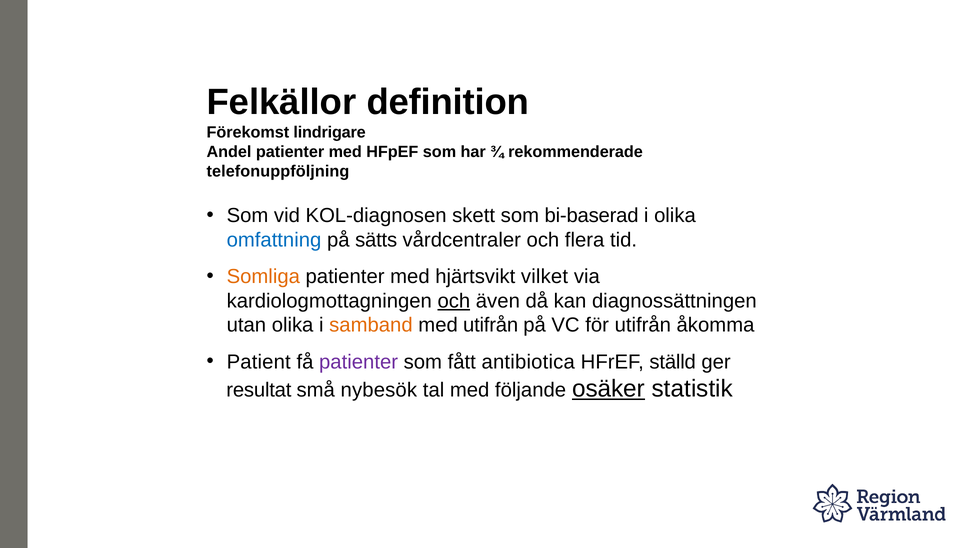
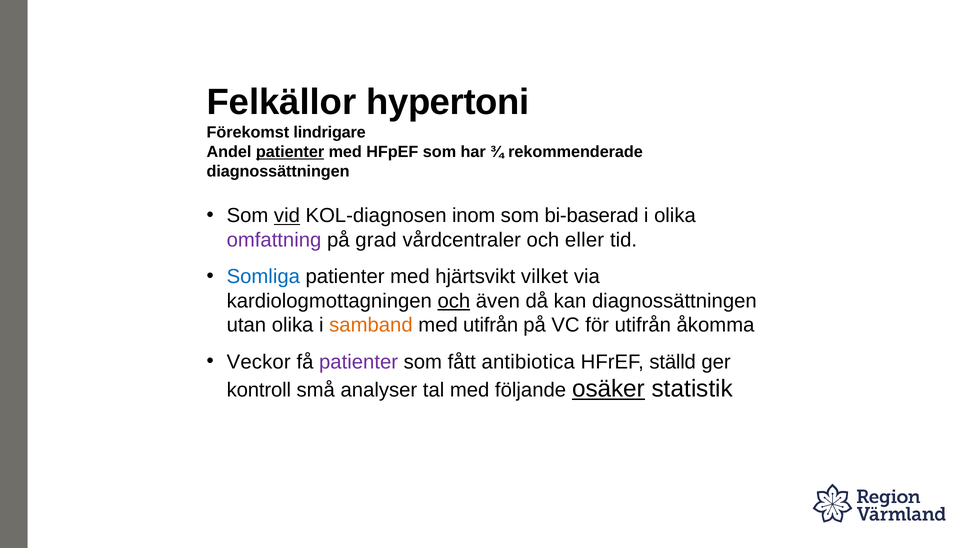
definition: definition -> hypertoni (448, 102)
patienter underline: none -> present (290, 152)
telefonuppföljning: telefonuppföljning -> diagnossättningen (278, 171)
vid underline: none -> present (287, 215)
skett: skett -> inom (474, 215)
omfattning colour: blue -> purple (274, 240)
sätts: sätts -> grad (376, 240)
flera: flera -> eller (585, 240)
Somliga colour: orange -> blue (263, 276)
Patient: Patient -> Veckor (259, 361)
resultat: resultat -> kontroll (259, 390)
nybesök: nybesök -> analyser (379, 390)
